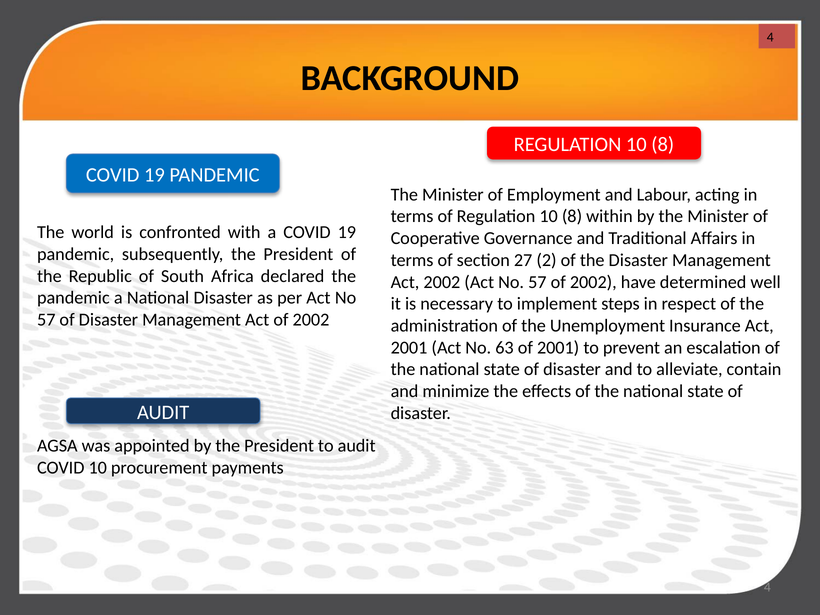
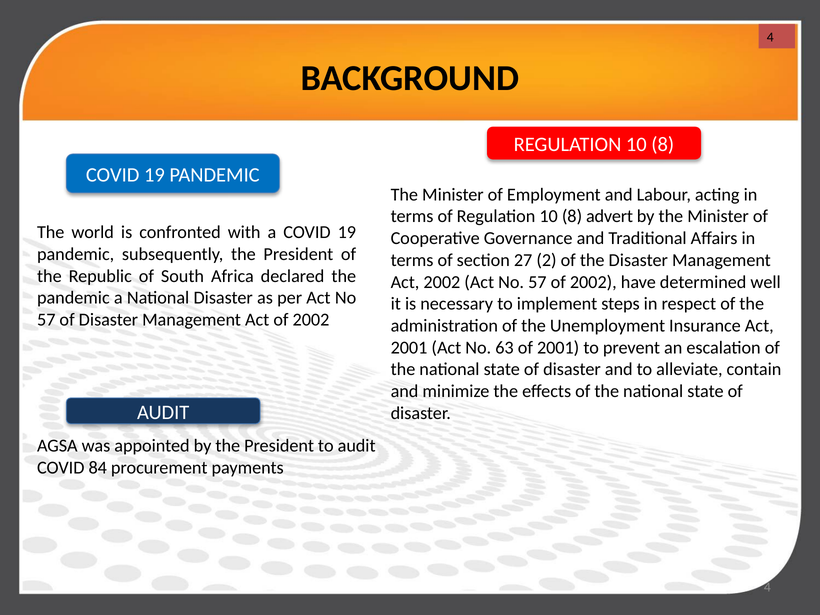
within: within -> advert (610, 216)
COVID 10: 10 -> 84 (98, 468)
